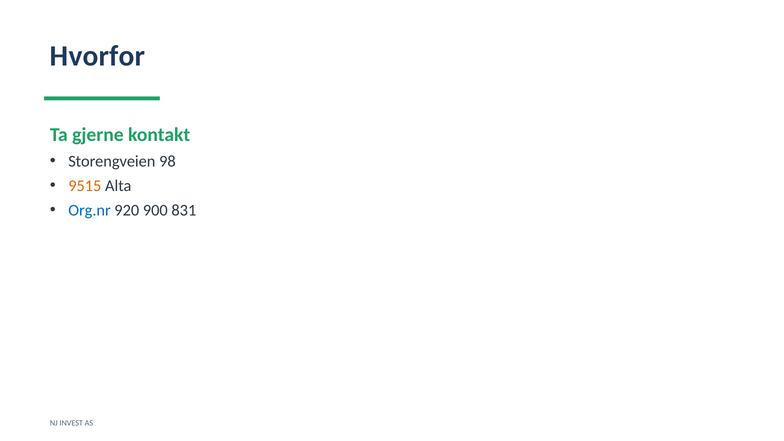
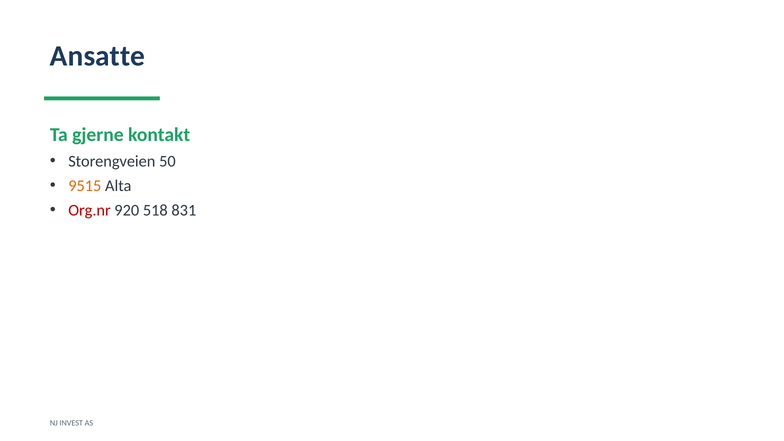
Hvorfor: Hvorfor -> Ansatte (98, 56)
98: 98 -> 50 (167, 161)
Org.nr colour: blue -> red (89, 210)
900: 900 -> 518 (155, 210)
